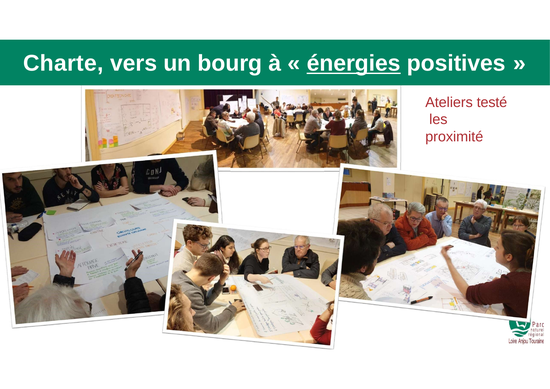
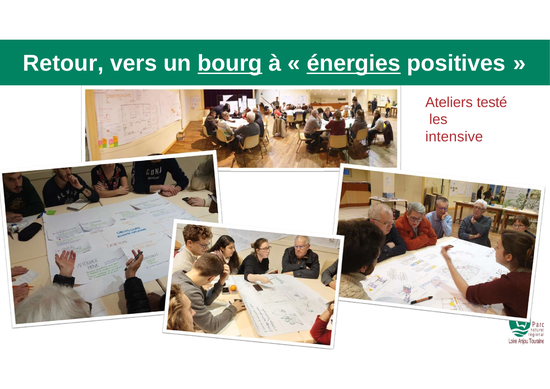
Charte: Charte -> Retour (63, 63)
bourg underline: none -> present (230, 63)
proximité: proximité -> intensive (454, 137)
